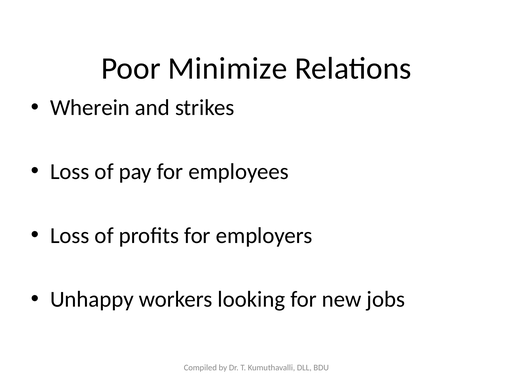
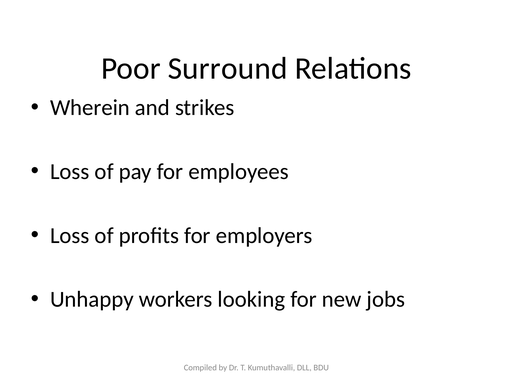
Minimize: Minimize -> Surround (228, 68)
